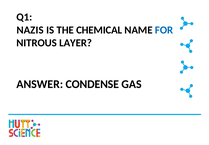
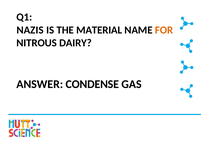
CHEMICAL: CHEMICAL -> MATERIAL (99, 30)
FOR colour: blue -> orange (164, 30)
LAYER: LAYER -> DAIRY (76, 43)
